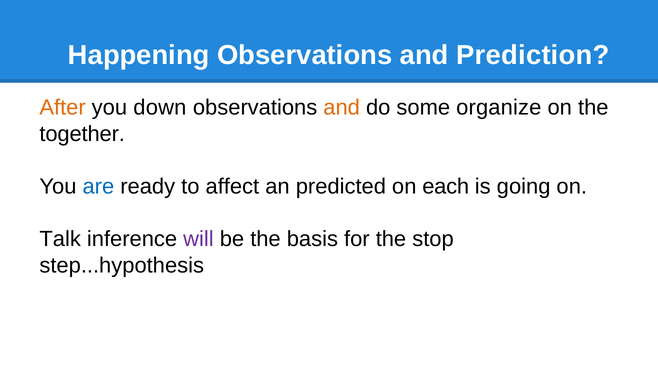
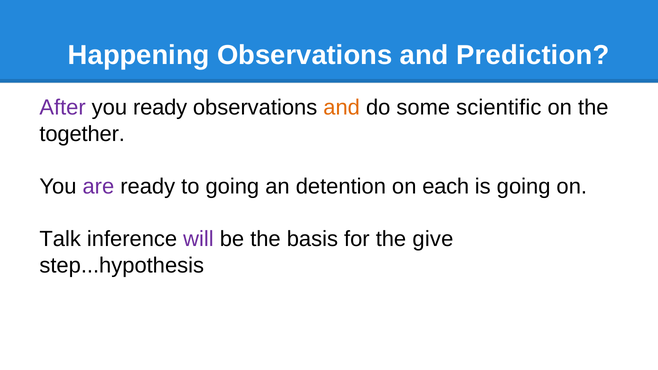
After colour: orange -> purple (63, 108)
you down: down -> ready (160, 108)
organize: organize -> scientific (499, 108)
are colour: blue -> purple (98, 187)
to affect: affect -> going (232, 187)
predicted: predicted -> detention (341, 187)
stop: stop -> give (433, 239)
